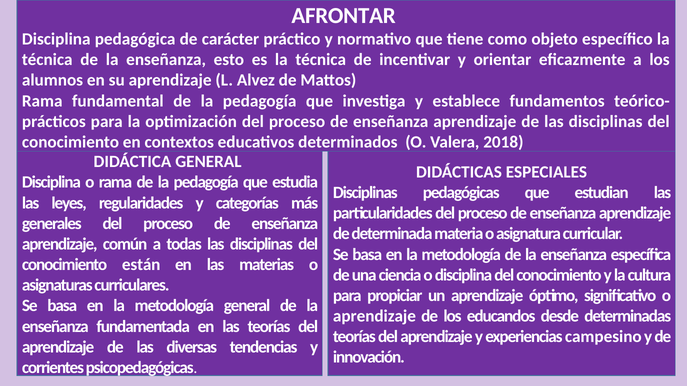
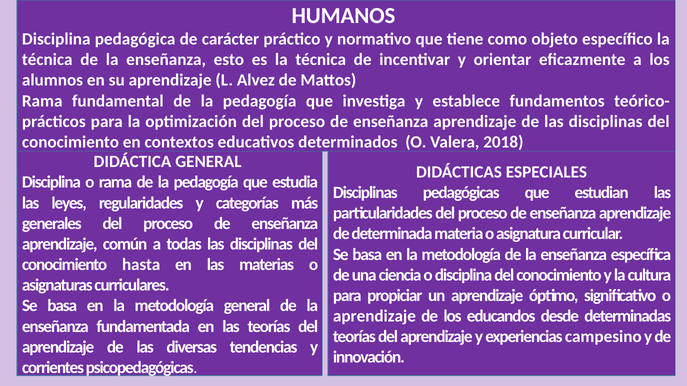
AFRONTAR: AFRONTAR -> HUMANOS (343, 15)
están: están -> hasta (141, 265)
